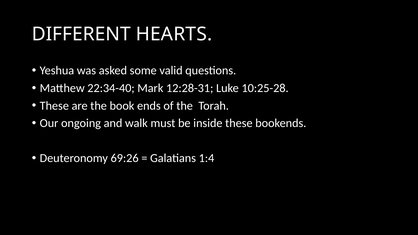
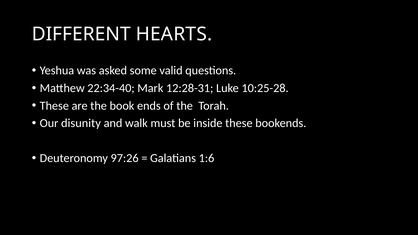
ongoing: ongoing -> disunity (81, 123)
69:26: 69:26 -> 97:26 (125, 158)
1:4: 1:4 -> 1:6 (206, 158)
